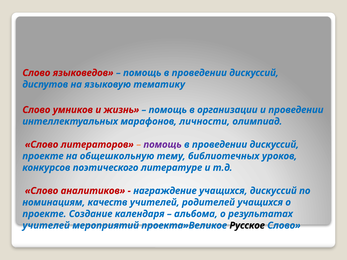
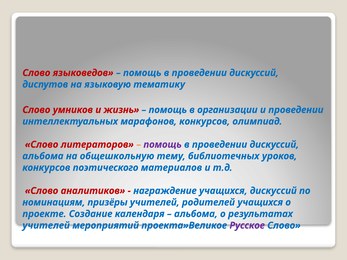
марафонов личности: личности -> конкурсов (205, 122)
проекте: проекте -> альбома (43, 156)
литературе: литературе -> материалов (171, 168)
качеств: качеств -> призёры (108, 203)
Русское colour: black -> purple (247, 226)
